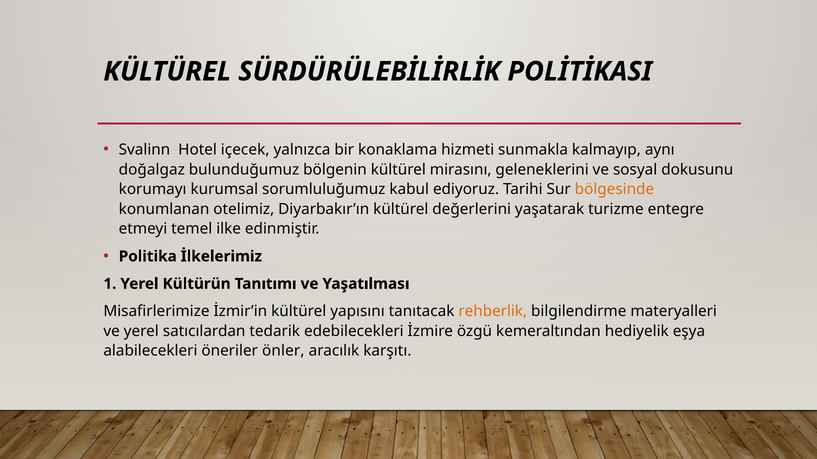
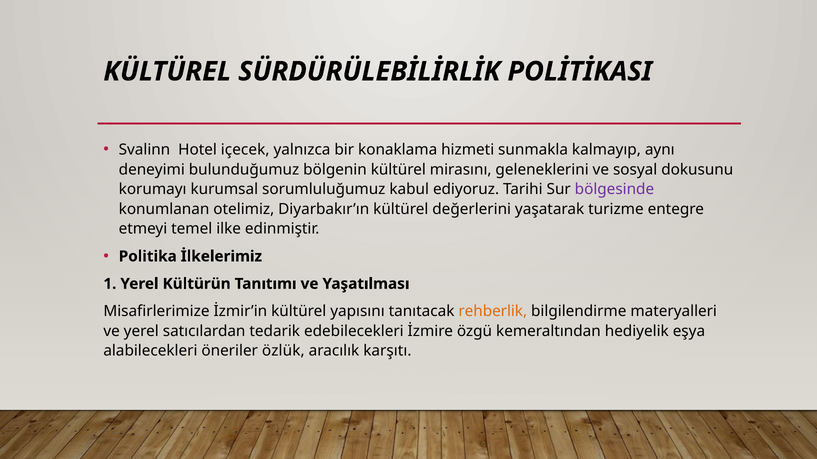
doğalgaz: doğalgaz -> deneyimi (152, 170)
bölgesinde colour: orange -> purple (614, 190)
önler: önler -> özlük (283, 351)
